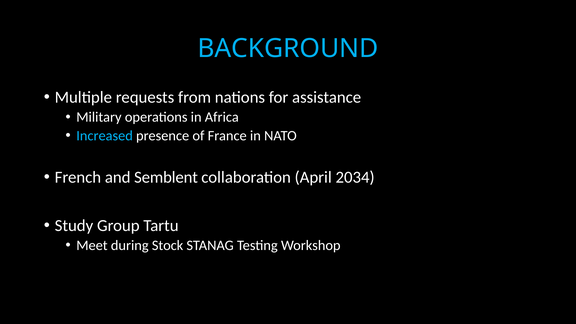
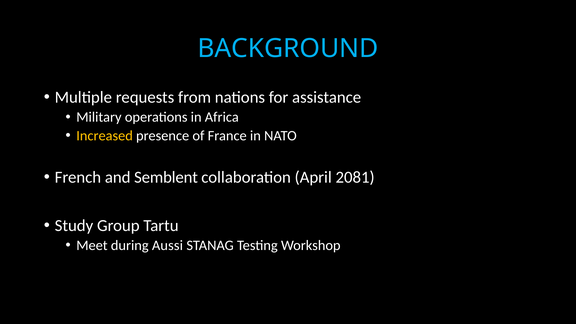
Increased colour: light blue -> yellow (105, 136)
2034: 2034 -> 2081 (355, 177)
Stock: Stock -> Aussi (167, 245)
